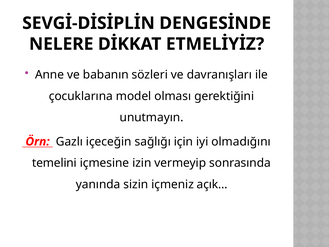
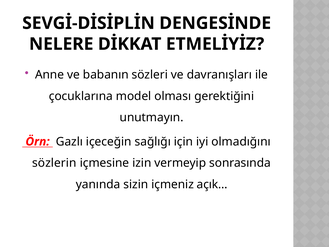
temelini: temelini -> sözlerin (54, 163)
